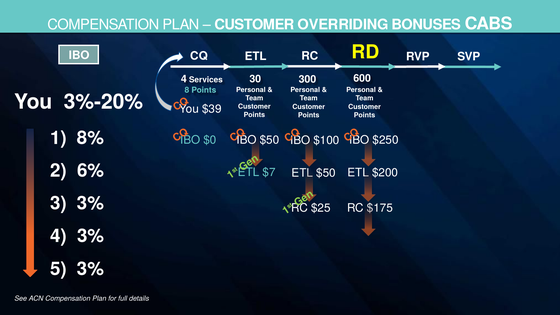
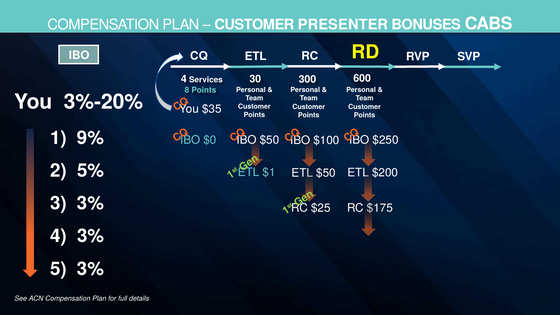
OVERRIDING: OVERRIDING -> PRESENTER (343, 25)
$39: $39 -> $35 (212, 109)
8%: 8% -> 9% (90, 138)
6%: 6% -> 5% (90, 171)
$7: $7 -> $1 (269, 172)
